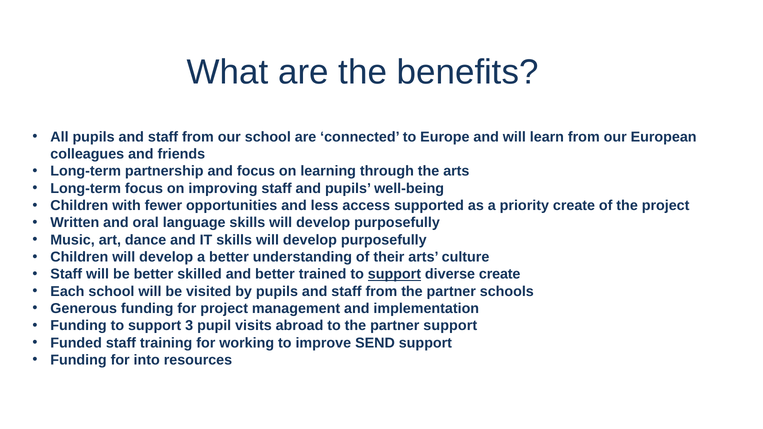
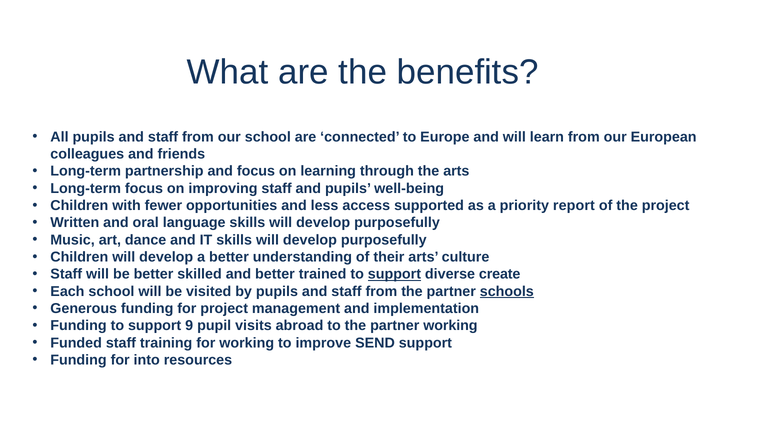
priority create: create -> report (574, 206)
schools underline: none -> present (507, 291)
3: 3 -> 9 (189, 326)
partner support: support -> working (450, 326)
